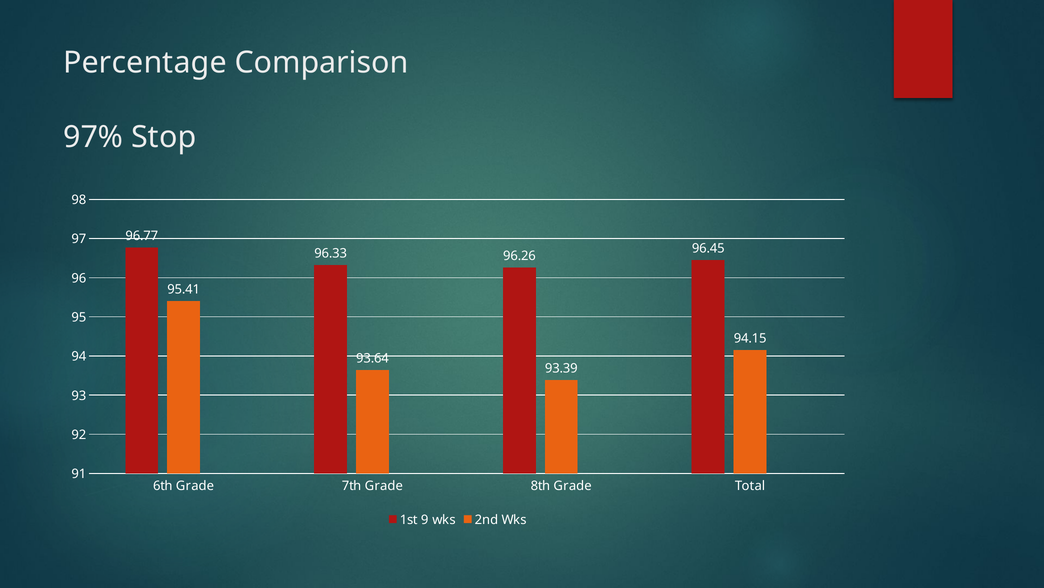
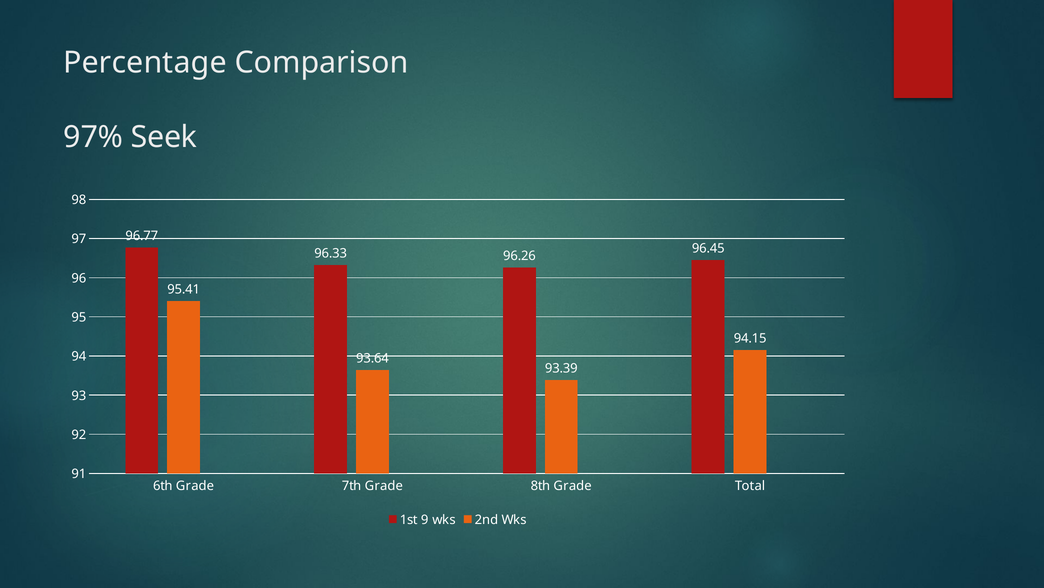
Stop: Stop -> Seek (164, 137)
